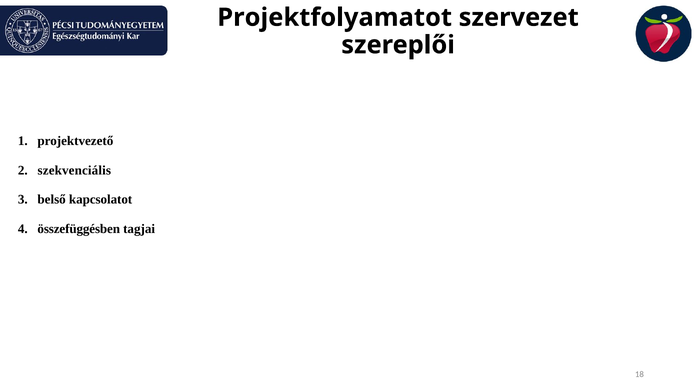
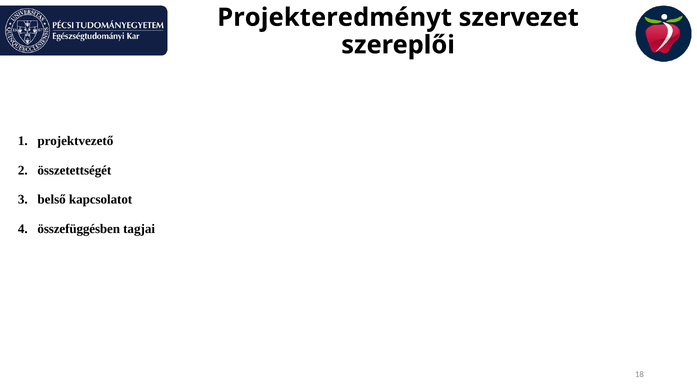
Projektfolyamatot: Projektfolyamatot -> Projekteredményt (335, 17)
szekvenciális: szekvenciális -> összetettségét (74, 170)
